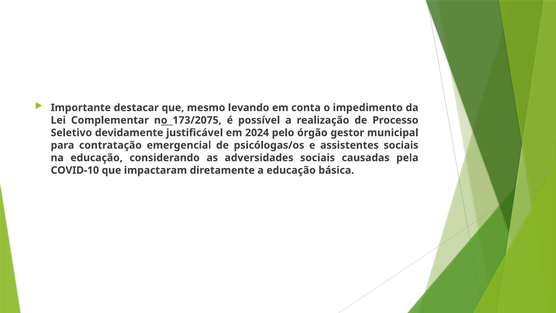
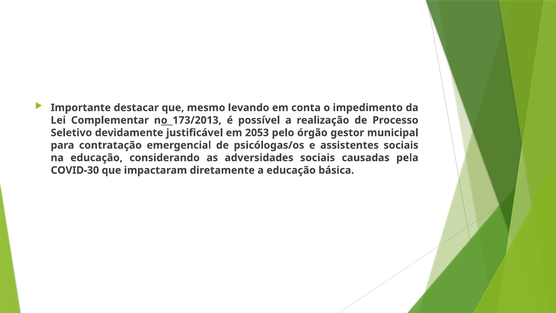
173/2075: 173/2075 -> 173/2013 (197, 120)
2024: 2024 -> 2053 (257, 133)
COVID-10: COVID-10 -> COVID-30 (75, 170)
